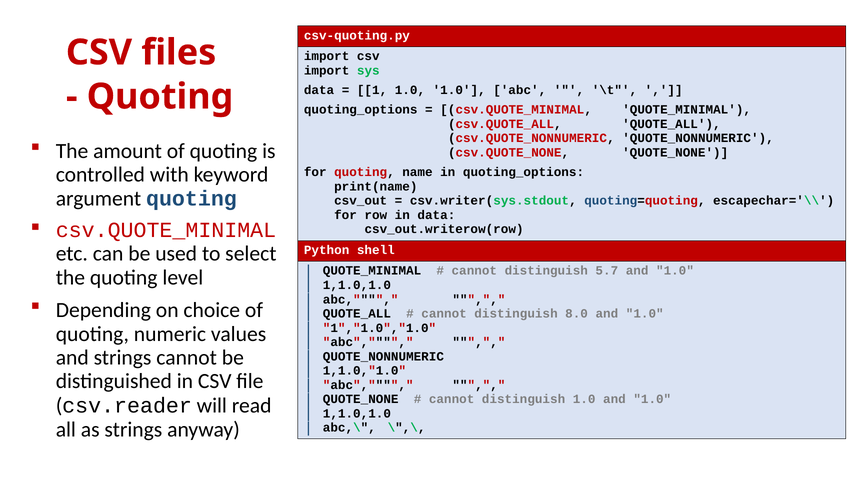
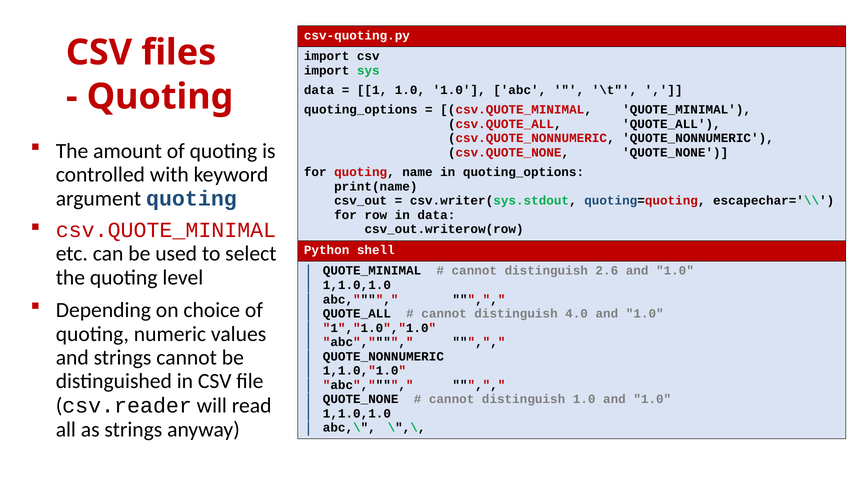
5.7: 5.7 -> 2.6 (607, 271)
8.0: 8.0 -> 4.0 (577, 314)
